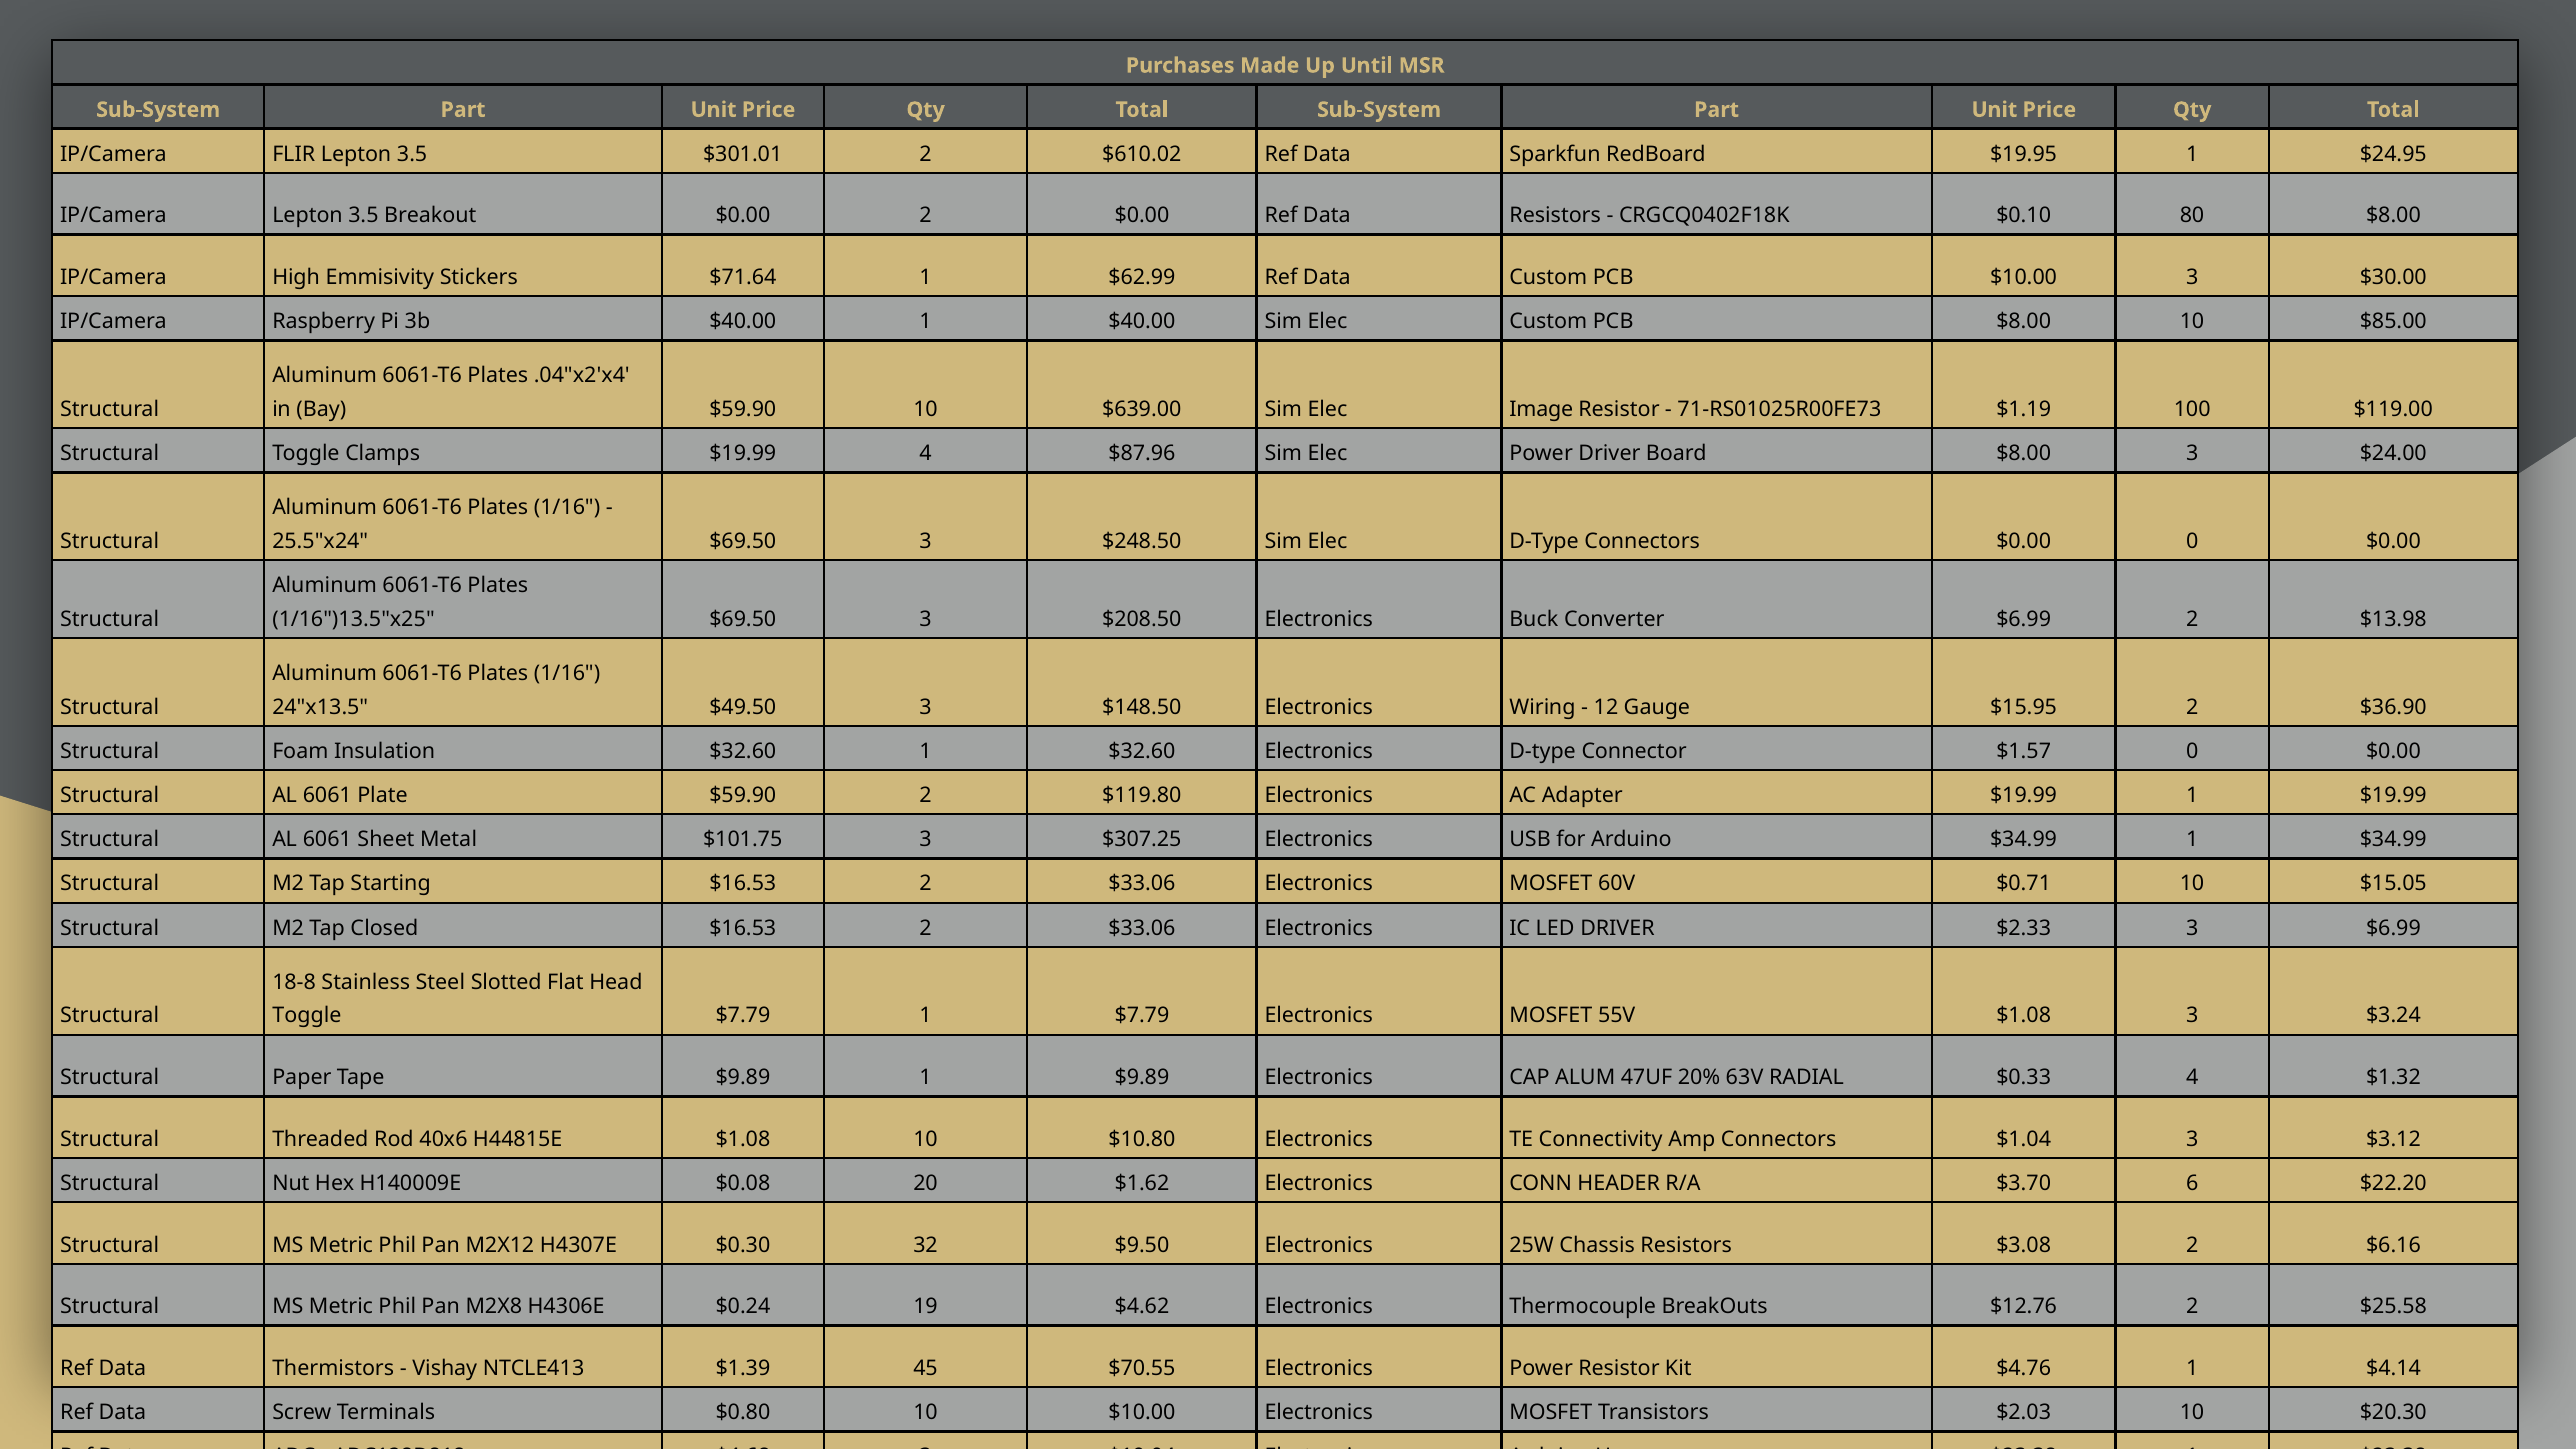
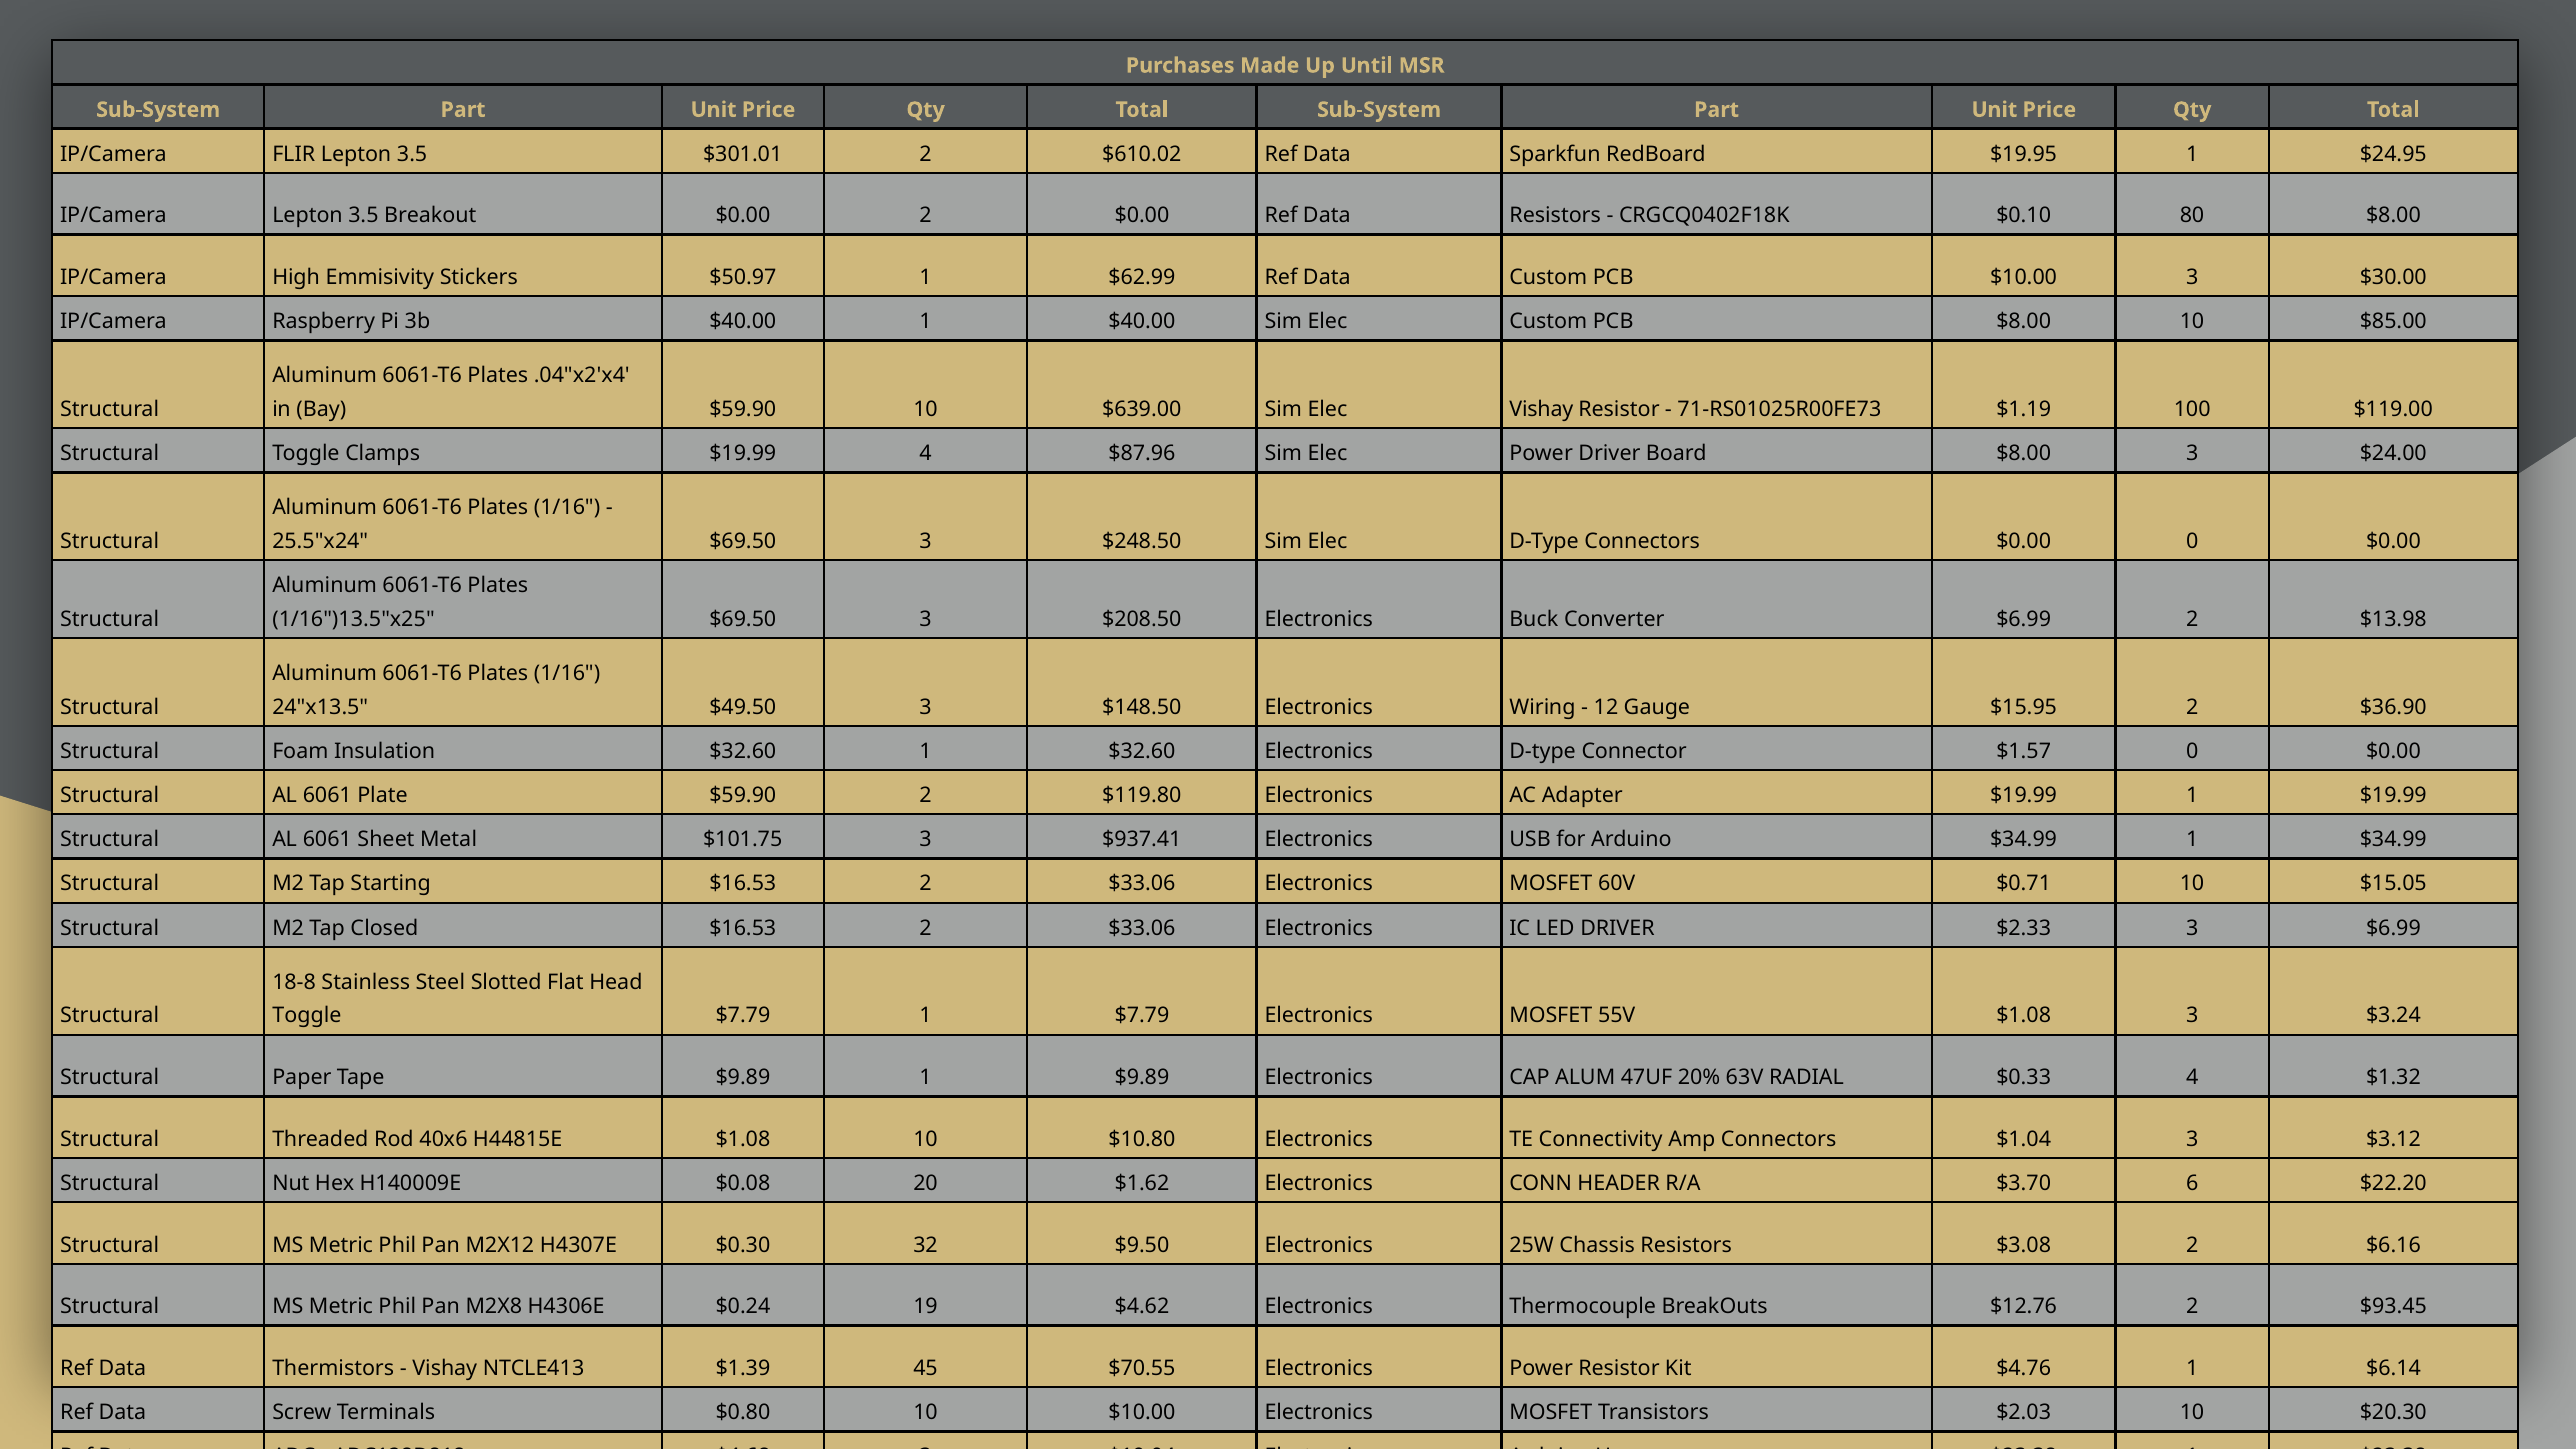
$71.64: $71.64 -> $50.97 (743, 277)
Elec Image: Image -> Vishay (1541, 409)
$307.25: $307.25 -> $937.41 (1142, 840)
$25.58: $25.58 -> $93.45 (2393, 1307)
$4.14: $4.14 -> $6.14 (2393, 1368)
